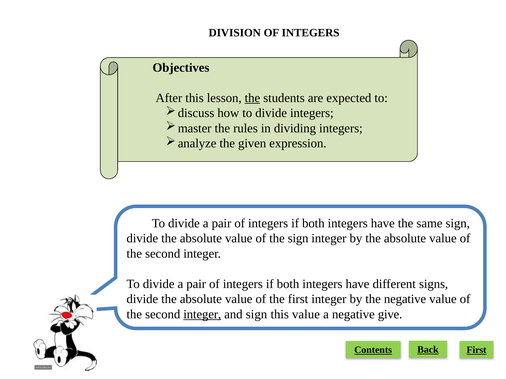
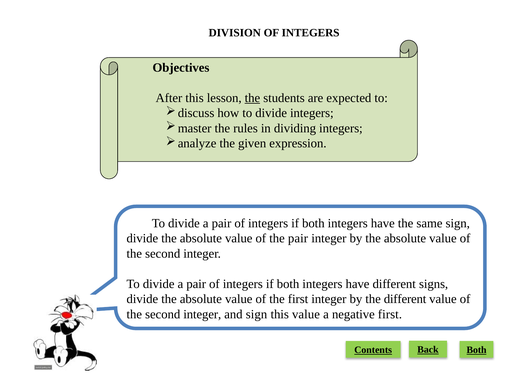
the sign: sign -> pair (298, 239)
the negative: negative -> different (405, 299)
integer underline: present -> none (202, 315)
negative give: give -> first (390, 315)
First: First -> Both (477, 350)
